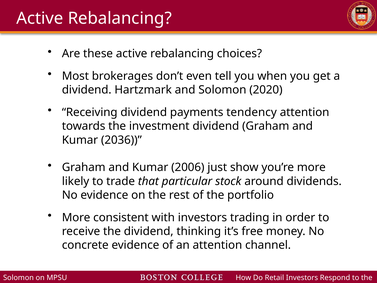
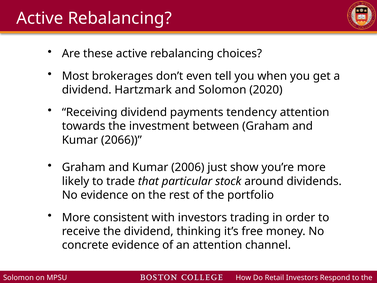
investment dividend: dividend -> between (216, 126)
2036: 2036 -> 2066 (121, 140)
